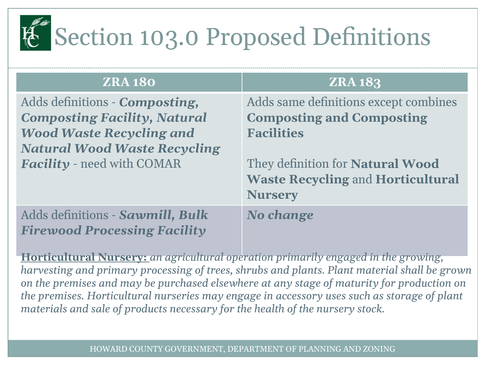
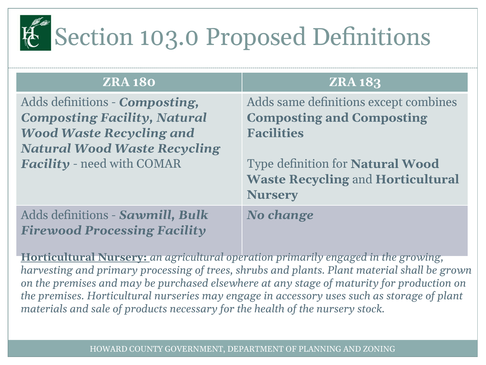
They: They -> Type (260, 164)
